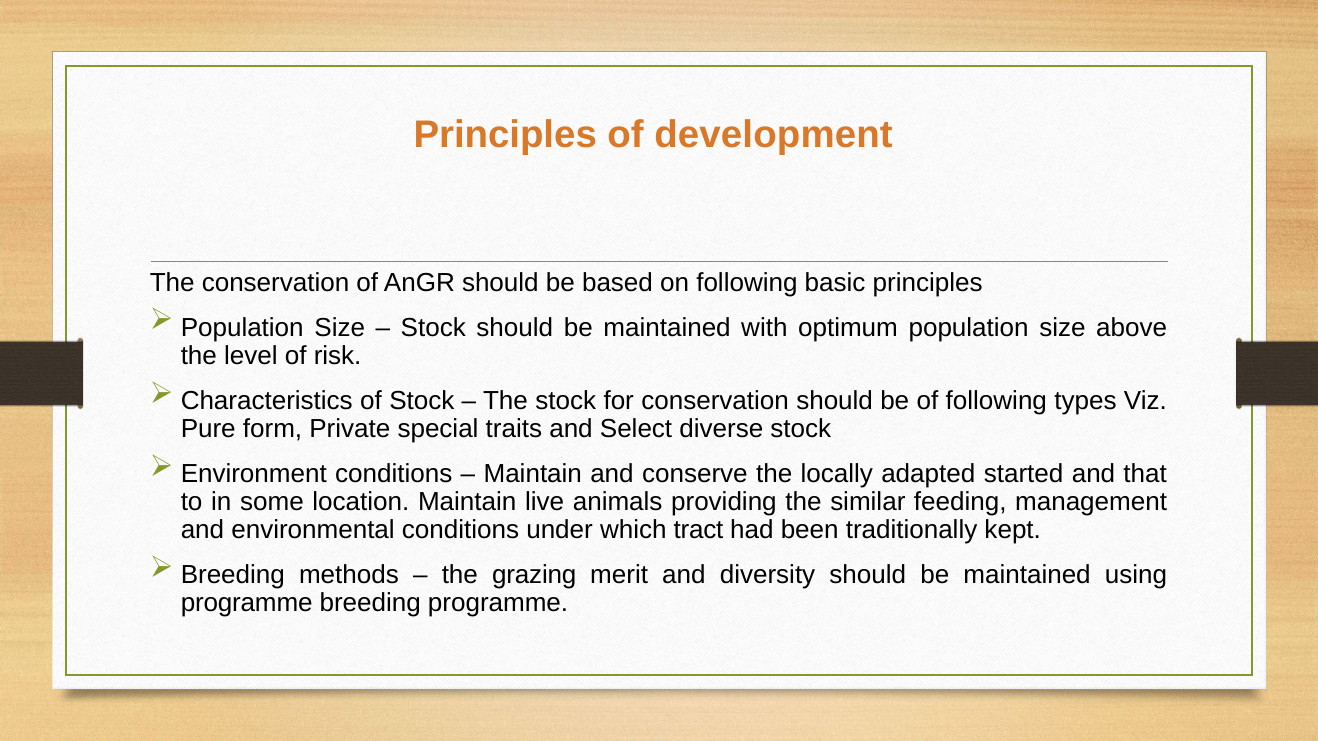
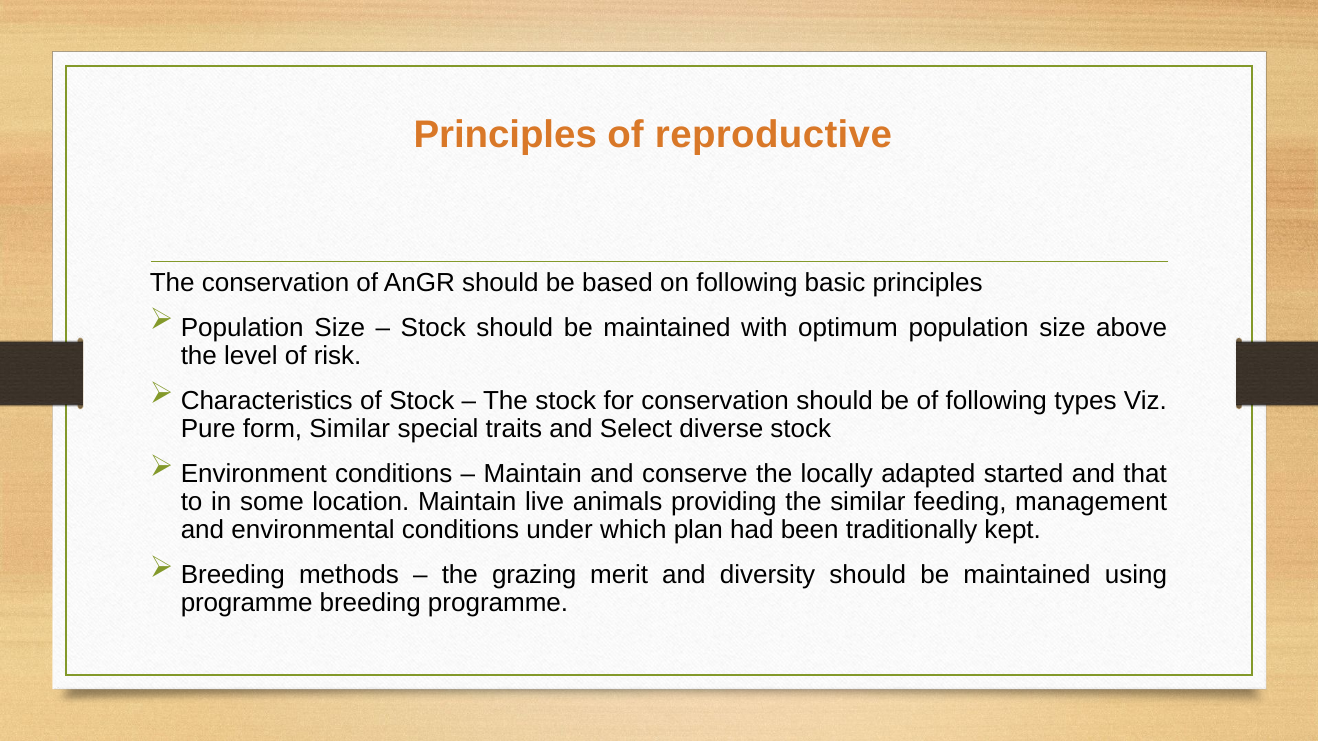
development: development -> reproductive (773, 135)
form Private: Private -> Similar (350, 429)
tract: tract -> plan (698, 531)
